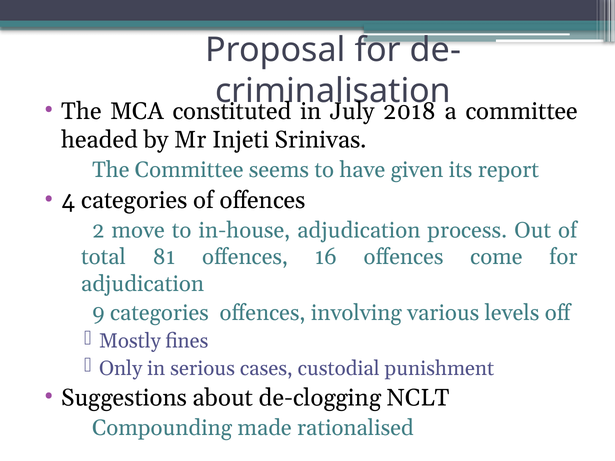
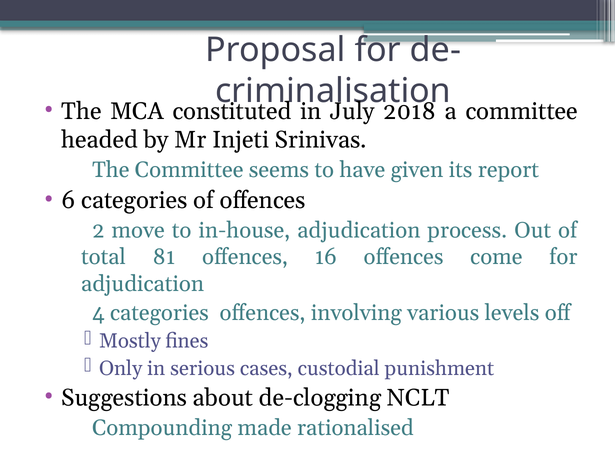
4: 4 -> 6 (68, 200)
9: 9 -> 4 (98, 313)
